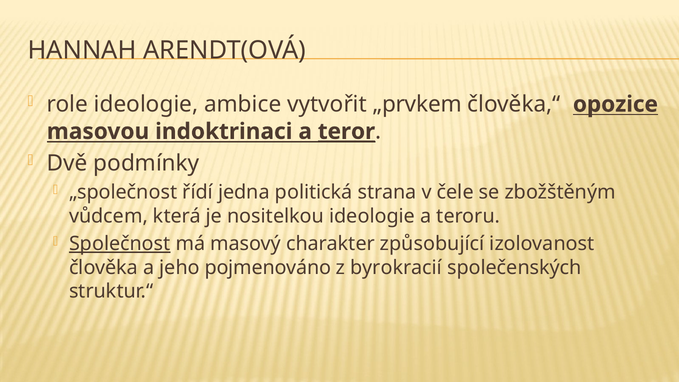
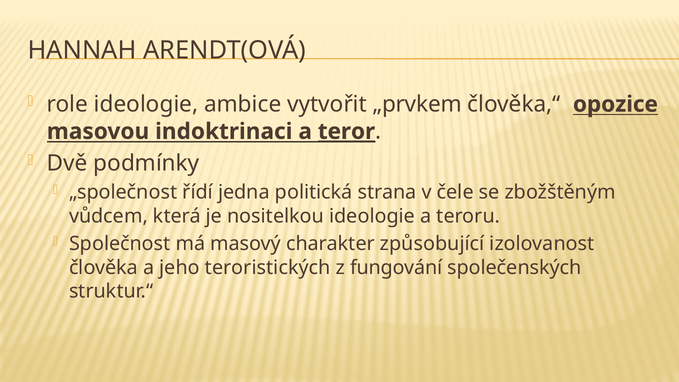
Společnost underline: present -> none (120, 244)
pojmenováno: pojmenováno -> teroristických (268, 267)
byrokracií: byrokracií -> fungování (396, 267)
